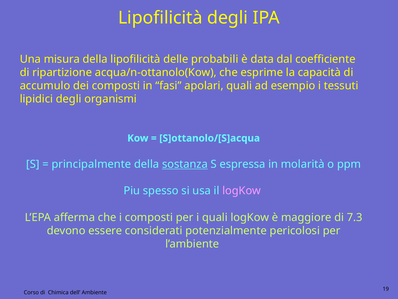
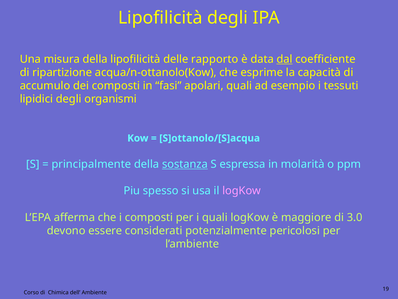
probabili: probabili -> rapporto (215, 59)
dal underline: none -> present (285, 59)
7.3: 7.3 -> 3.0 (355, 217)
